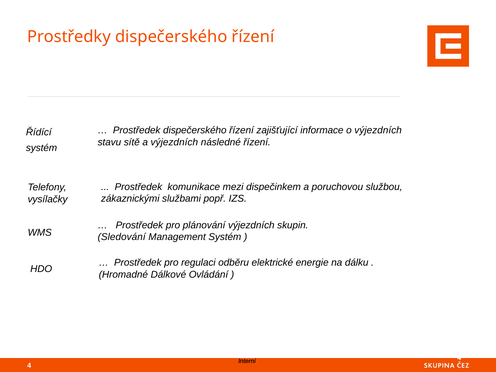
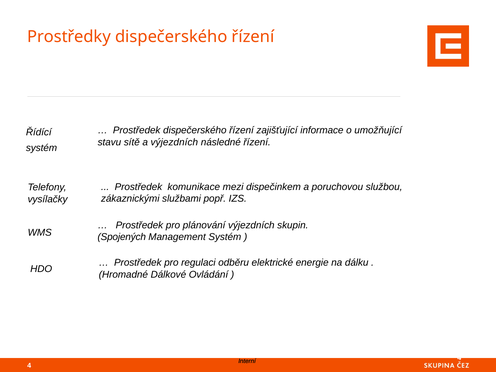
o výjezdních: výjezdních -> umožňující (378, 130)
Sledování: Sledování -> Spojených (122, 237)
